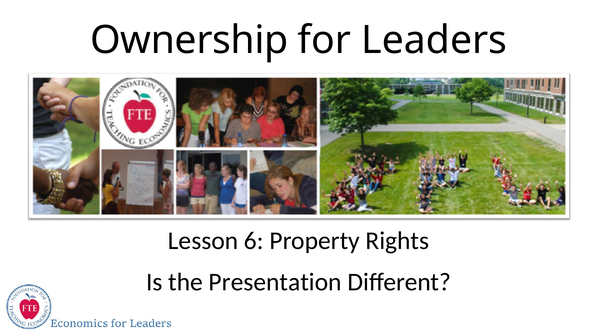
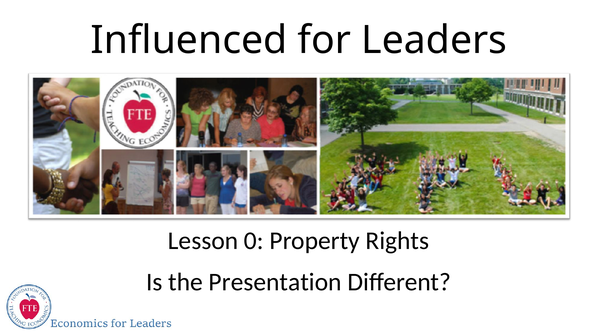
Ownership: Ownership -> Influenced (189, 40)
6: 6 -> 0 (254, 241)
